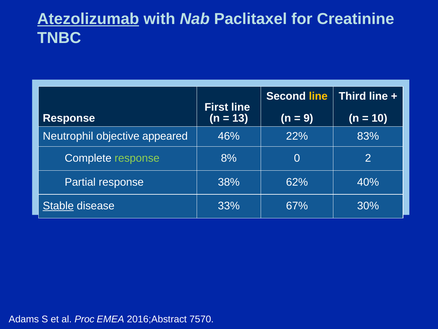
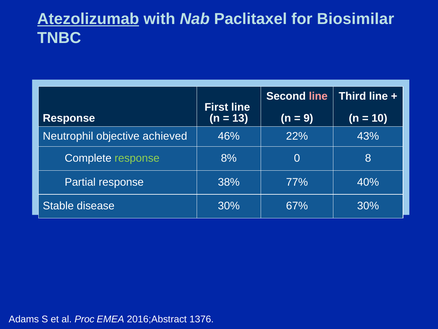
Creatinine: Creatinine -> Biosimilar (356, 19)
line colour: yellow -> pink (318, 96)
appeared: appeared -> achieved (165, 136)
83%: 83% -> 43% (368, 136)
2: 2 -> 8 (368, 158)
62%: 62% -> 77% (297, 182)
Stable underline: present -> none (58, 206)
disease 33%: 33% -> 30% (229, 206)
7570: 7570 -> 1376 (202, 319)
